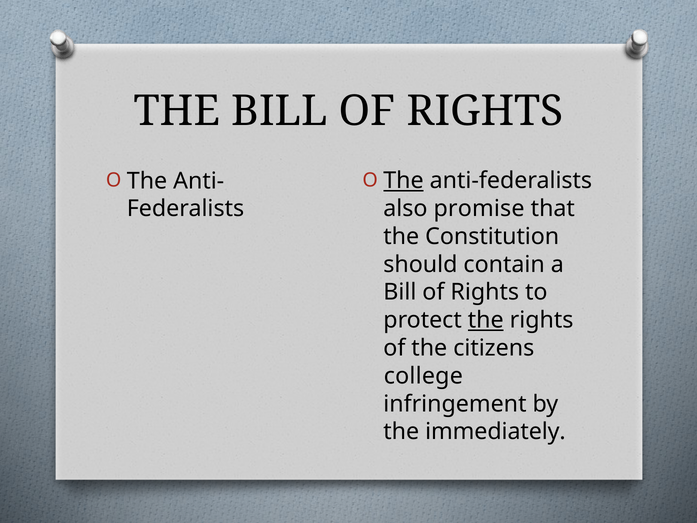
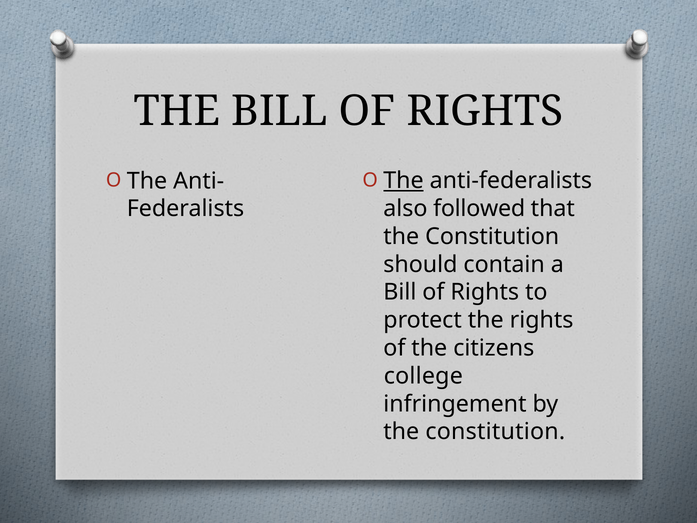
promise: promise -> followed (479, 208)
the underline: present -> none (486, 320)
immediately: immediately -> constitution (495, 432)
